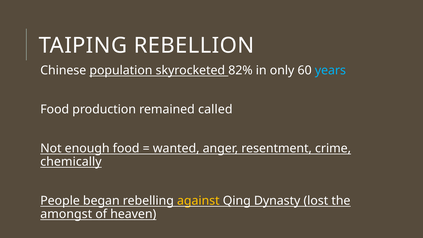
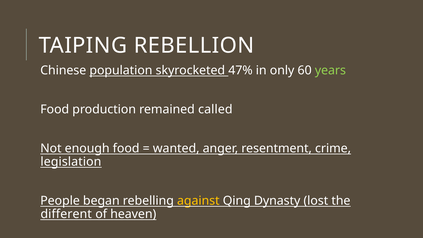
82%: 82% -> 47% (240, 70)
years colour: light blue -> light green (330, 70)
chemically: chemically -> legislation (71, 162)
amongst: amongst -> different (66, 214)
